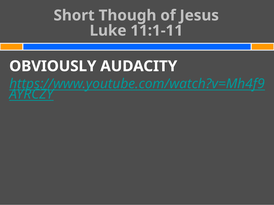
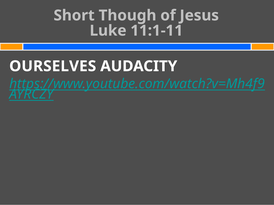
OBVIOUSLY: OBVIOUSLY -> OURSELVES (53, 66)
